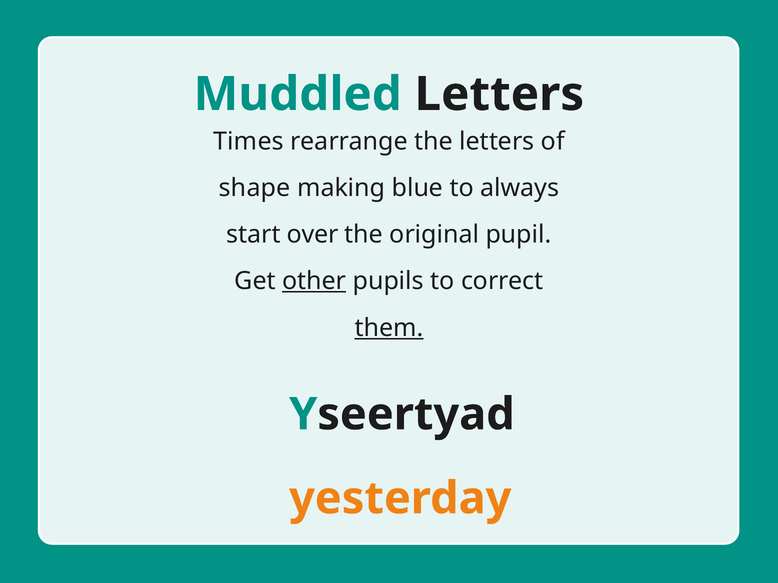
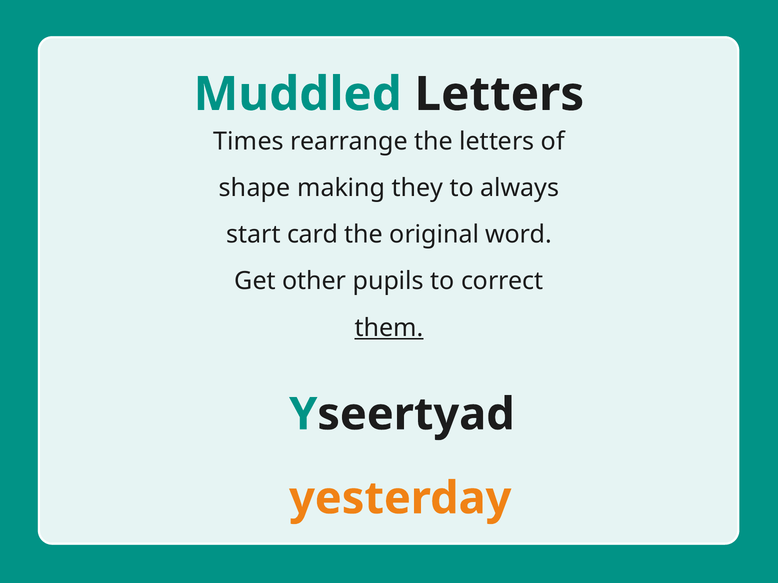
blue: blue -> they (417, 188)
over: over -> card (313, 235)
pupil: pupil -> word (519, 235)
other underline: present -> none (314, 281)
